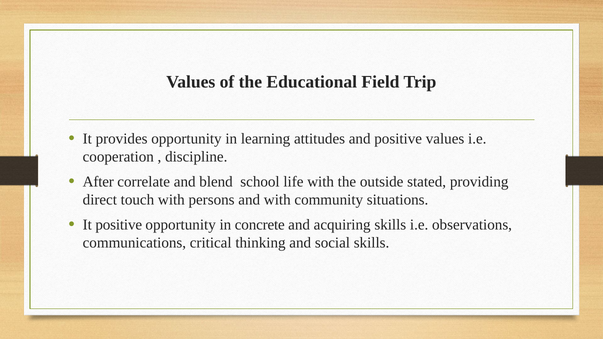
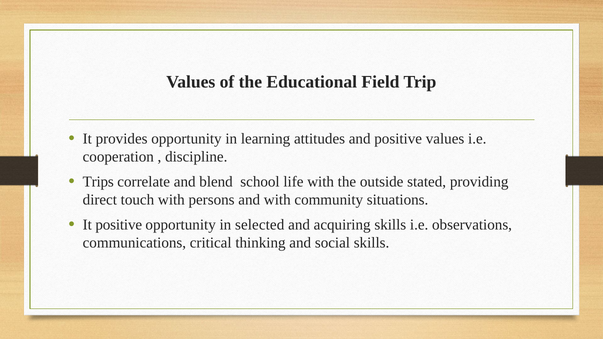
After: After -> Trips (98, 182)
concrete: concrete -> selected (260, 225)
